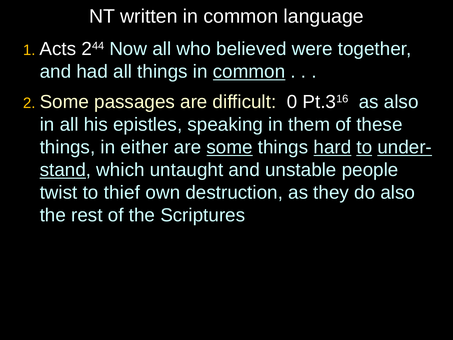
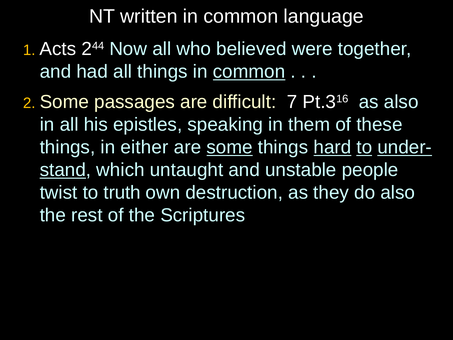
0: 0 -> 7 (292, 102)
thief: thief -> truth (122, 192)
